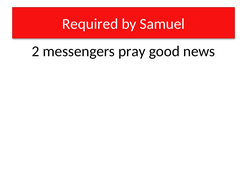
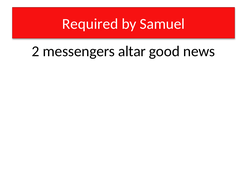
pray: pray -> altar (132, 51)
